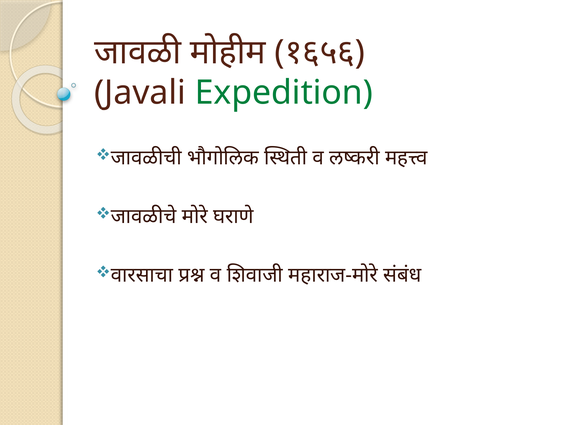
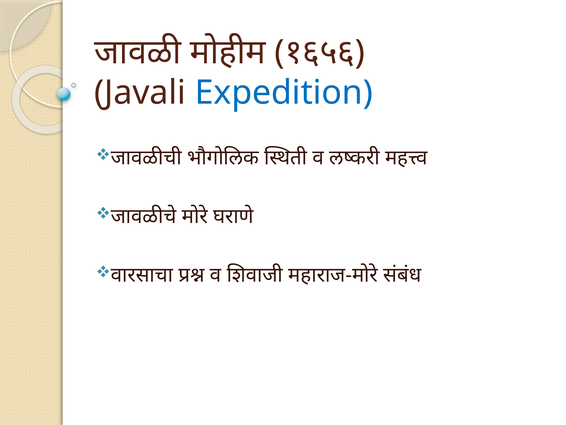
Expedition colour: green -> blue (284, 93)
